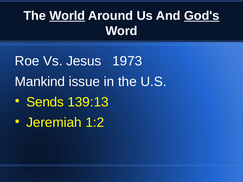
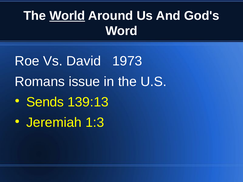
God's underline: present -> none (202, 16)
Jesus: Jesus -> David (84, 61)
Mankind: Mankind -> Romans (40, 82)
1:2: 1:2 -> 1:3 (95, 123)
